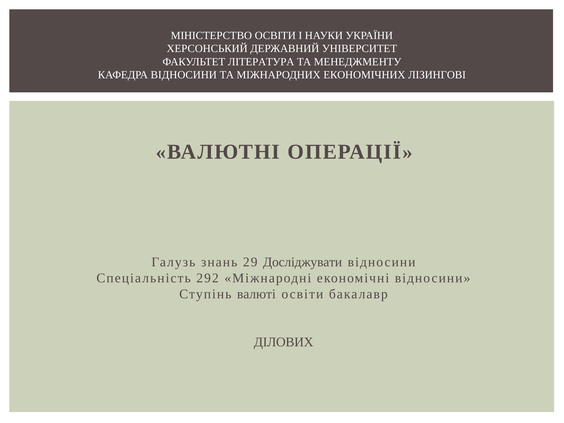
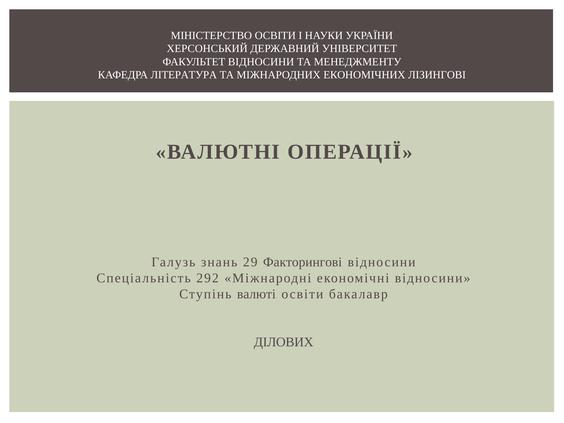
ФАКУЛЬТЕТ ЛІТЕРАТУРА: ЛІТЕРАТУРА -> ВІДНОСИНИ (261, 62)
КАФЕДРА ВІДНОСИНИ: ВІДНОСИНИ -> ЛІТЕРАТУРА (184, 75)
Досліджувати: Досліджувати -> Факторингові (303, 262)
